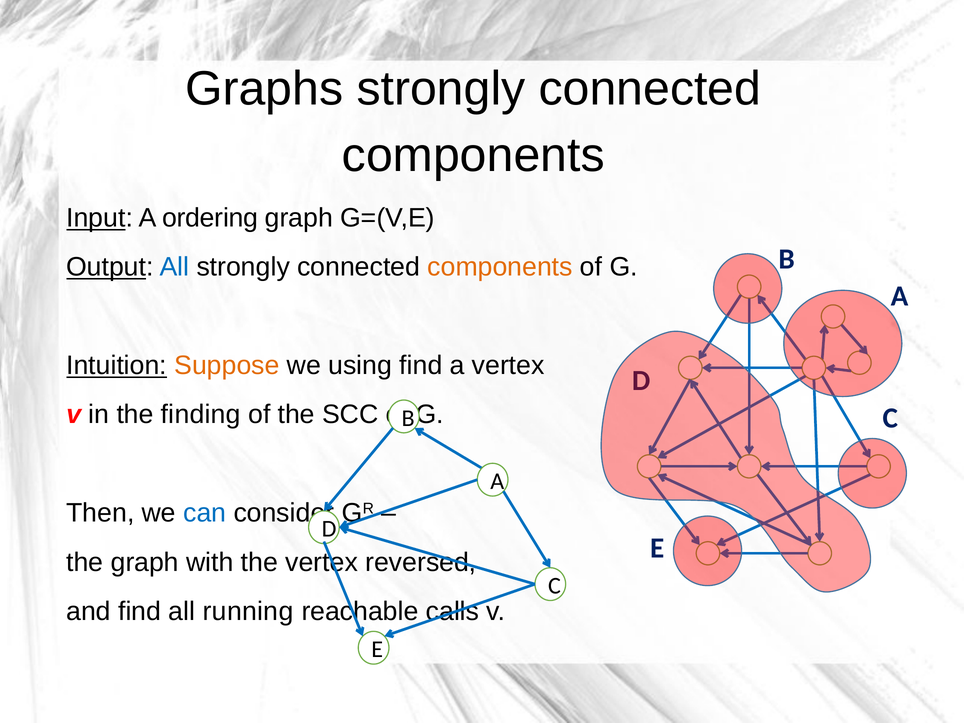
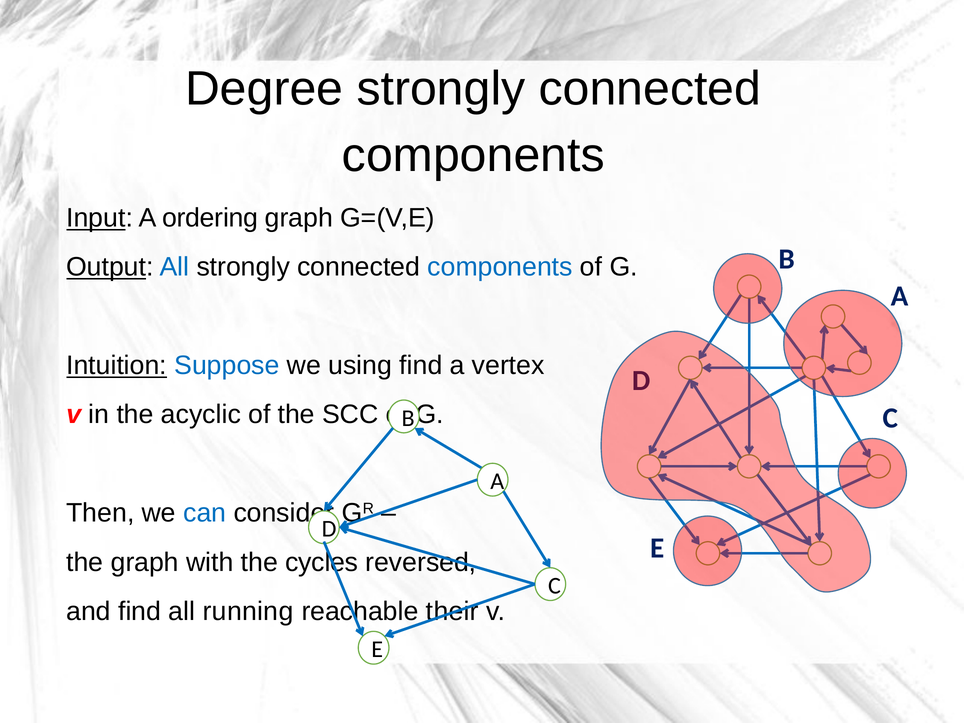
Graphs: Graphs -> Degree (264, 89)
components colour: orange -> blue (500, 267)
Suppose colour: orange -> blue (227, 365)
finding: finding -> acyclic (201, 415)
the vertex: vertex -> cycles (322, 562)
calls: calls -> their (452, 611)
